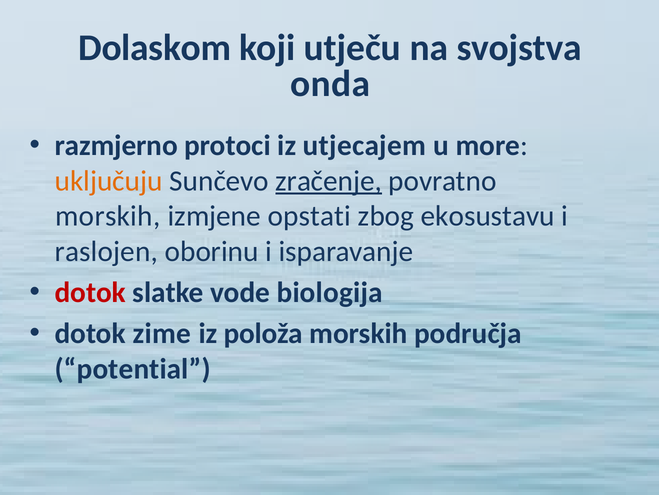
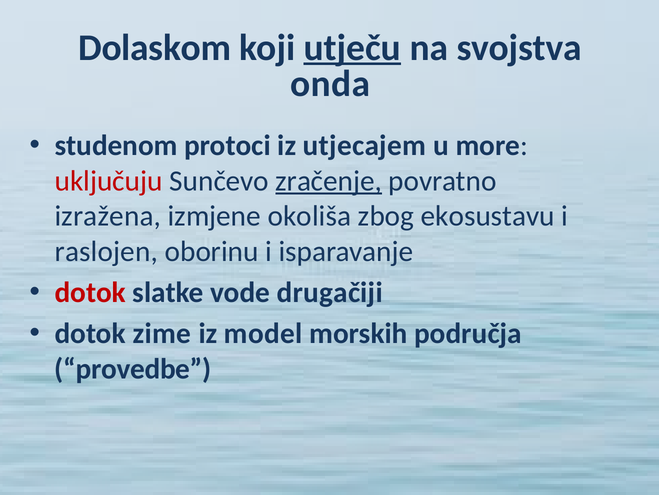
utječu underline: none -> present (352, 48)
razmjerno: razmjerno -> studenom (116, 145)
uključuju colour: orange -> red (109, 181)
morskih: morskih -> izražena (108, 216)
opstati: opstati -> okoliša (309, 216)
biologija: biologija -> drugačiji (330, 292)
položa: položa -> model (263, 333)
potential: potential -> provedbe (133, 368)
